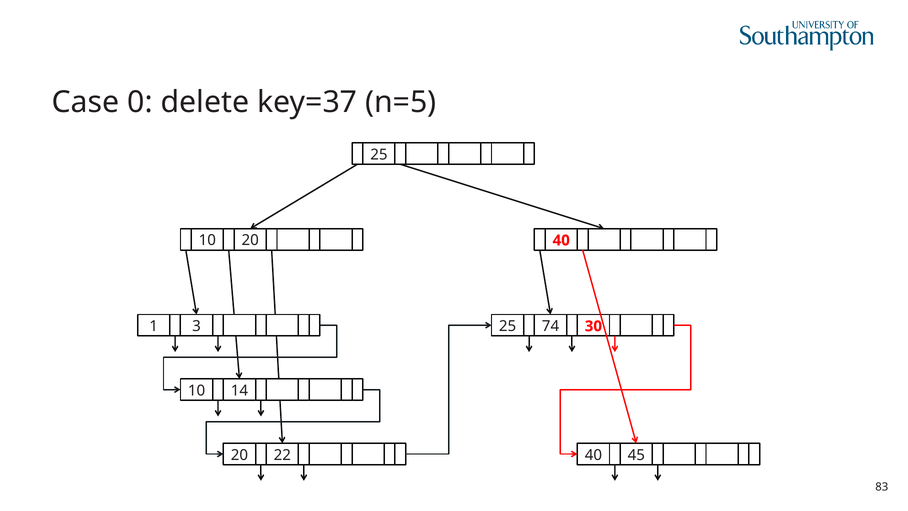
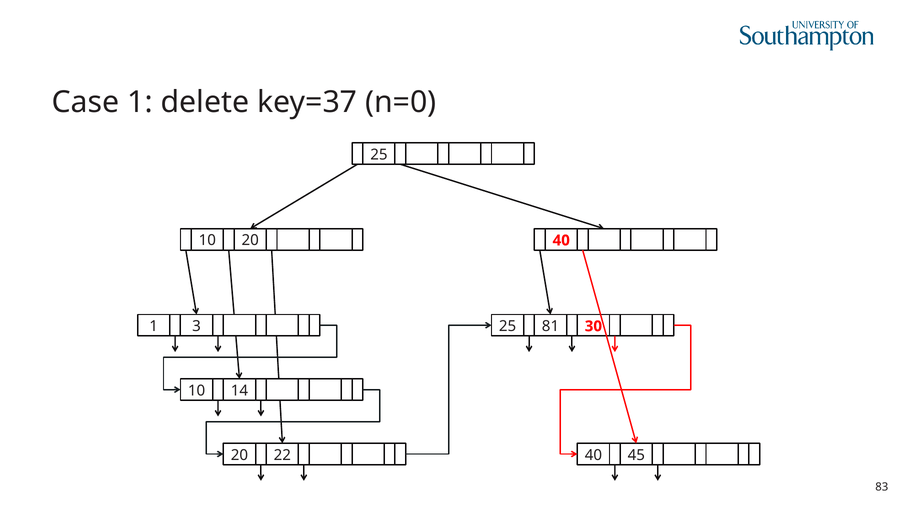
Case 0: 0 -> 1 (140, 102)
n=5: n=5 -> n=0 (401, 102)
74: 74 -> 81 (551, 326)
